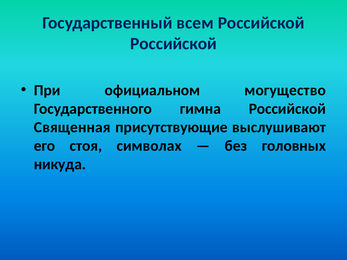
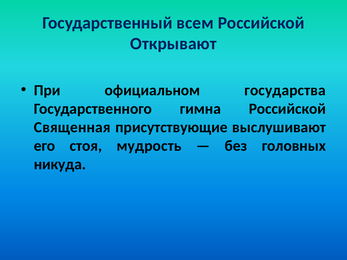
Российской: Российской -> Открывают (173, 44)
могущество: могущество -> государства (285, 90)
символах: символах -> мудрость (149, 146)
